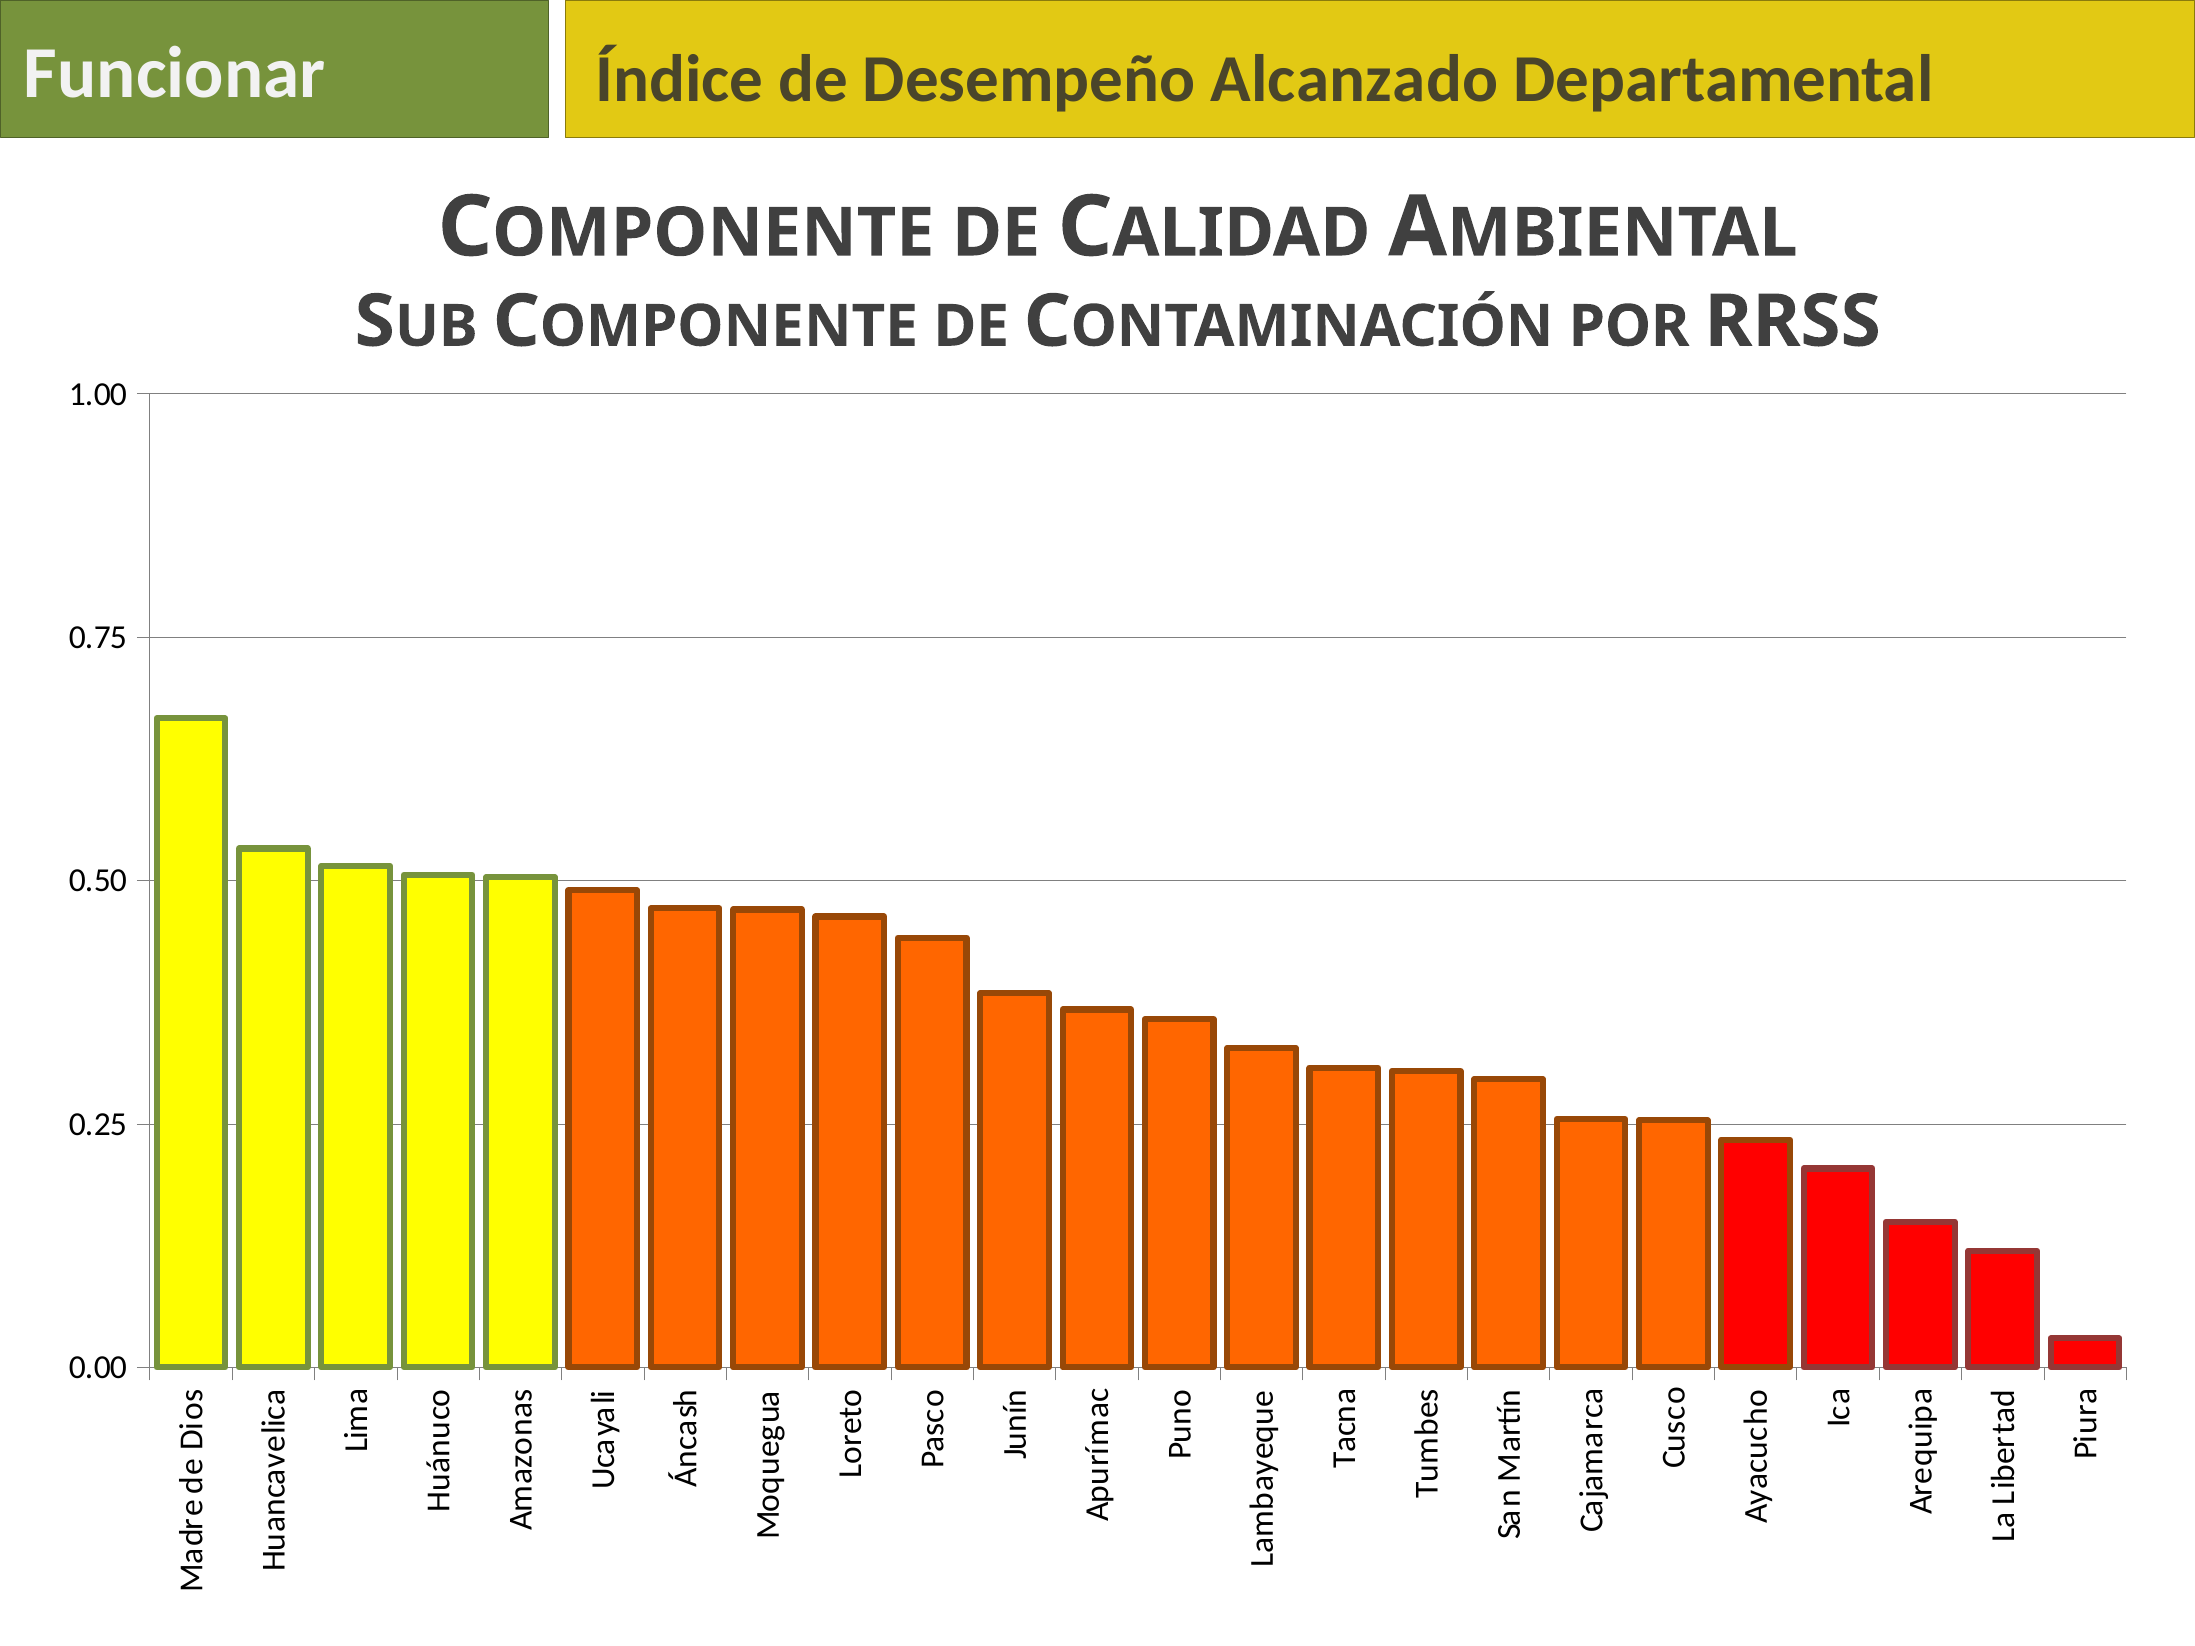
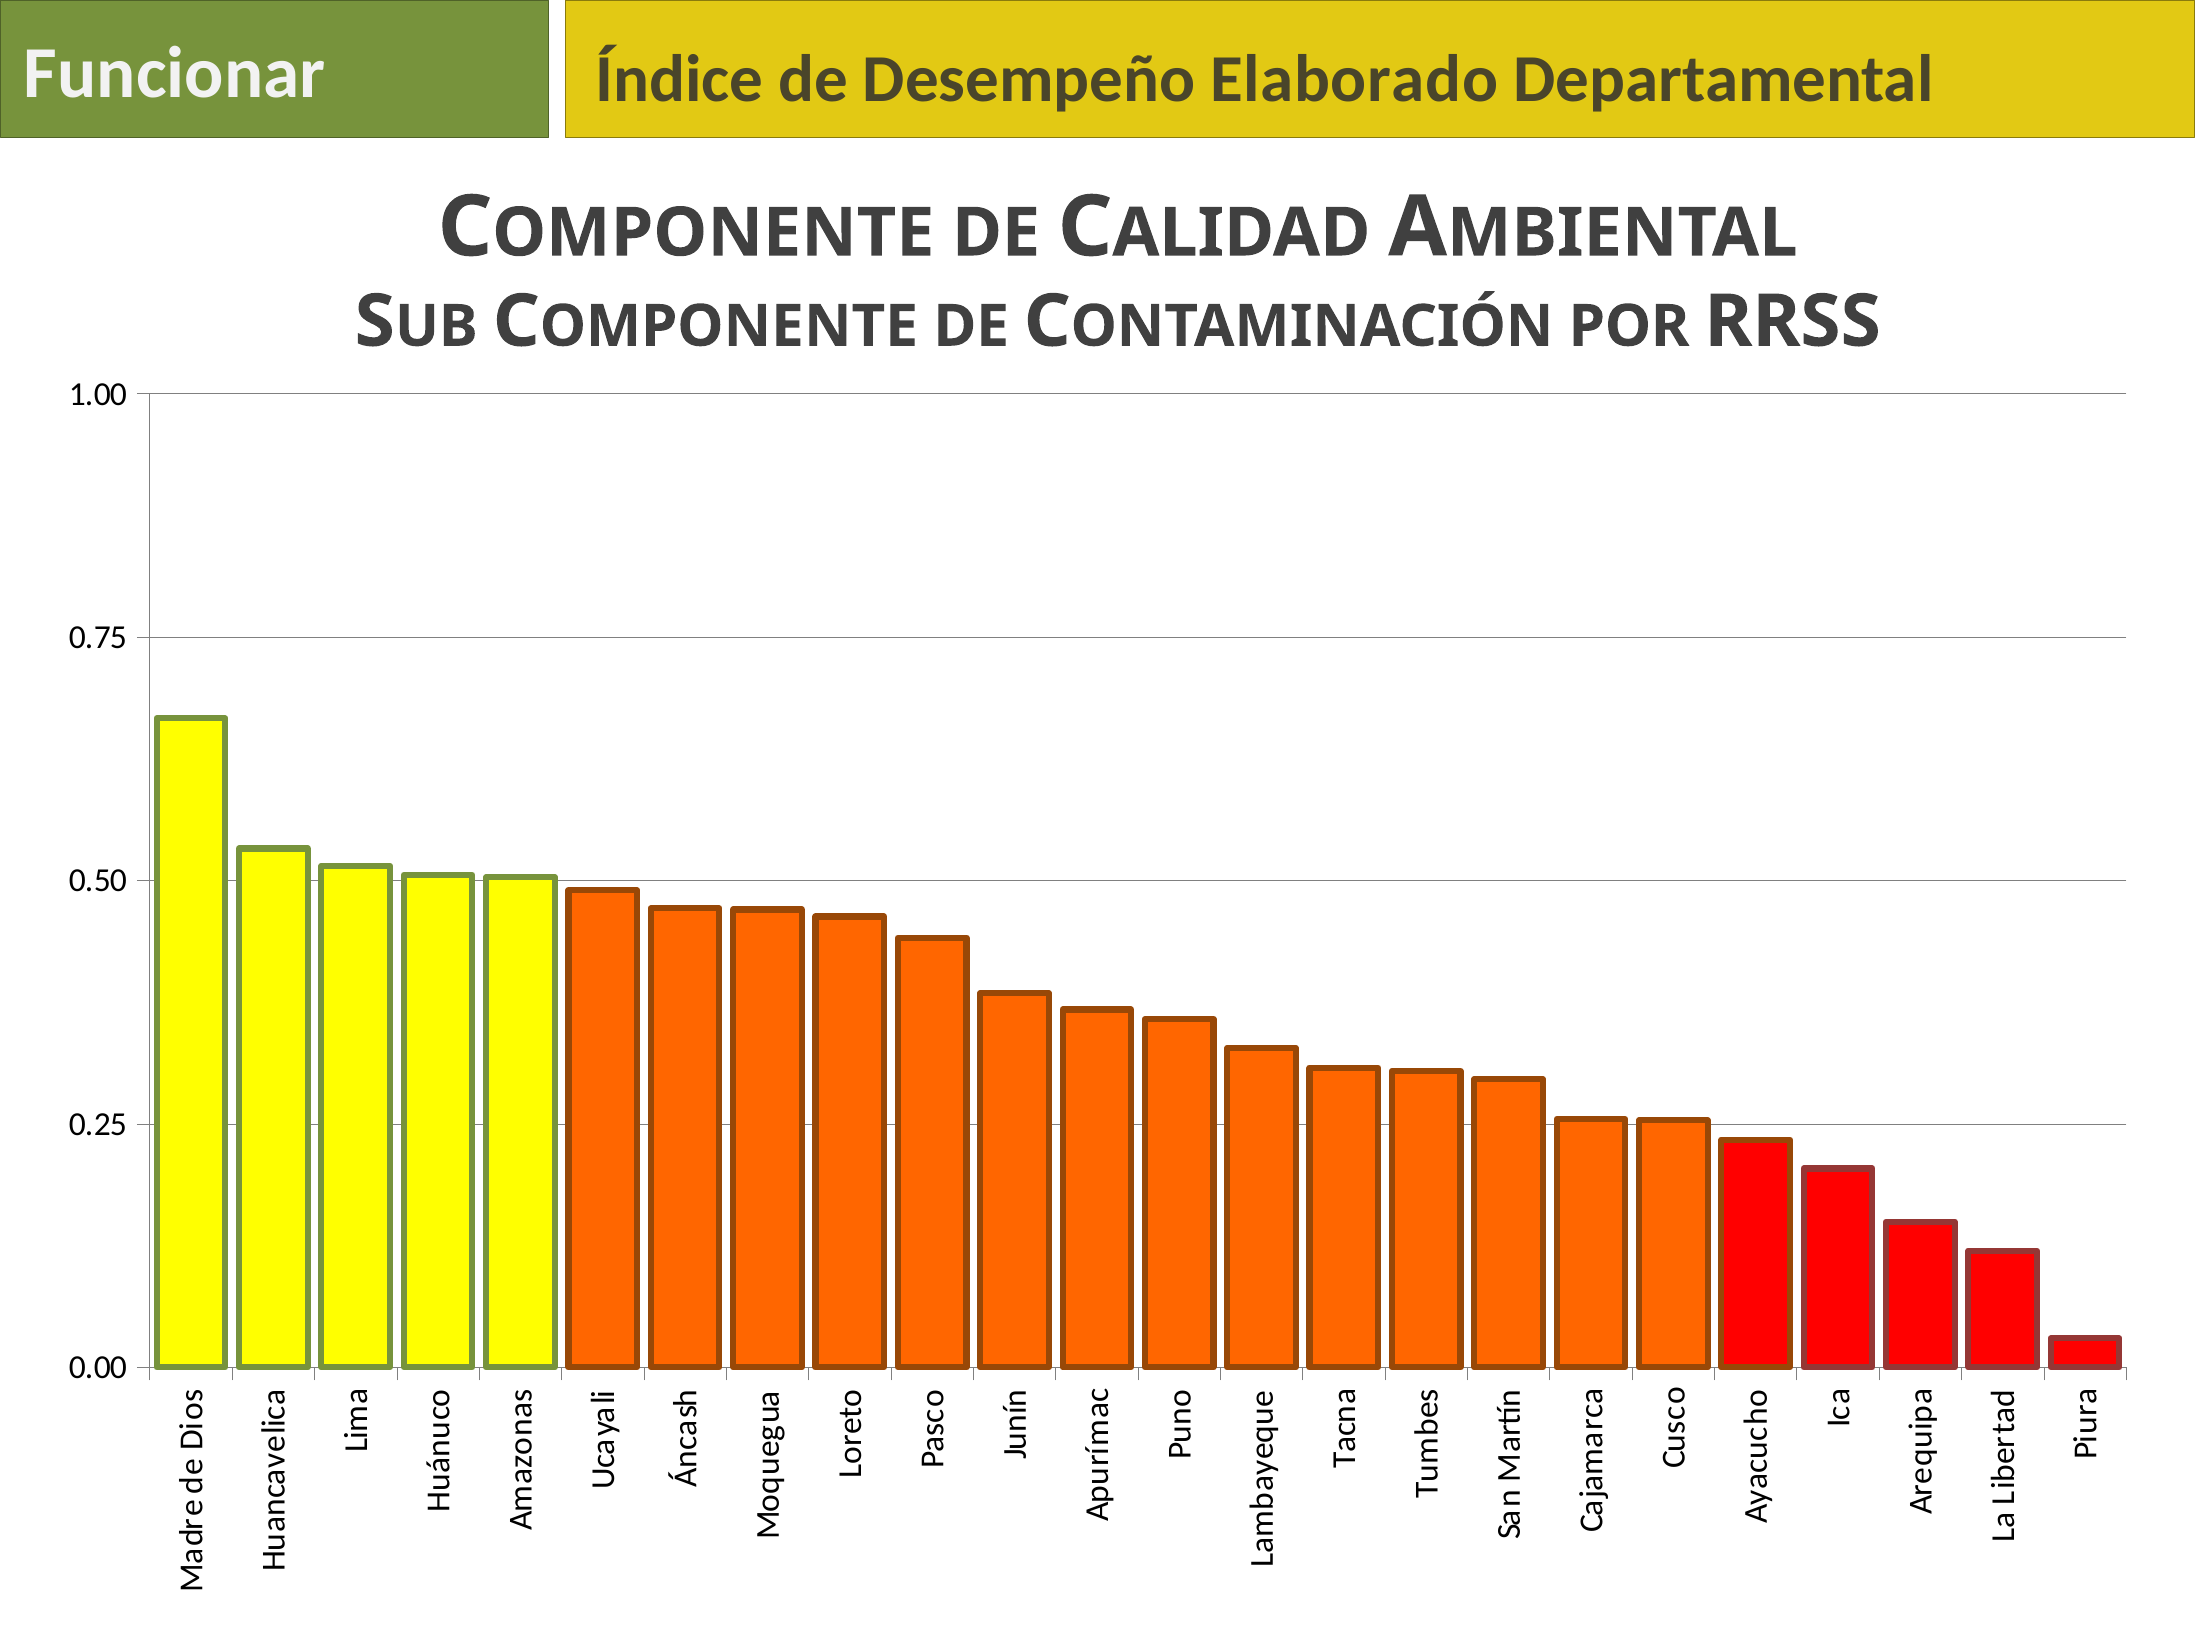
Alcanzado: Alcanzado -> Elaborado (1354, 79)
